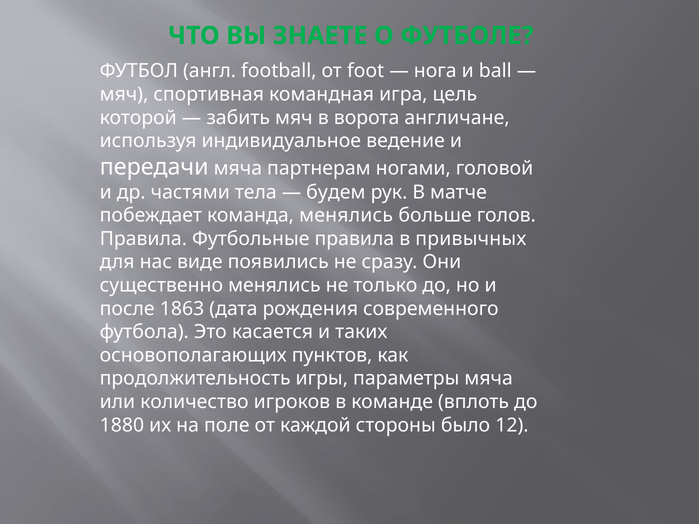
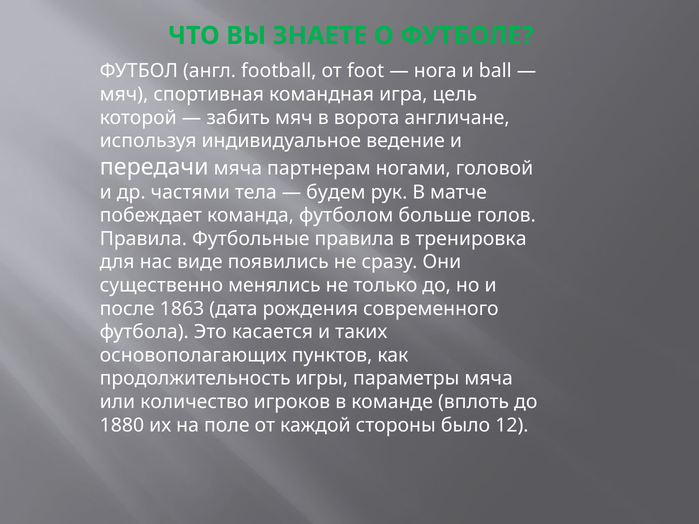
команда менялись: менялись -> футболом (346, 216)
привычных: привычных -> тренировка (471, 239)
